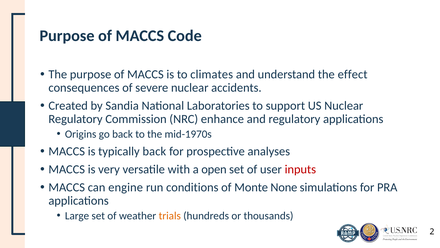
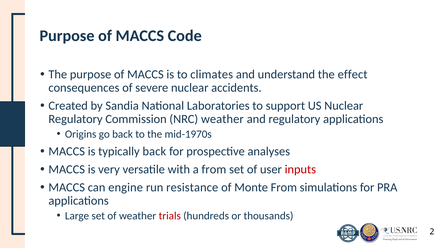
NRC enhance: enhance -> weather (222, 119)
a open: open -> from (214, 169)
conditions: conditions -> resistance (192, 187)
Monte None: None -> From (284, 187)
trials colour: orange -> red (170, 215)
